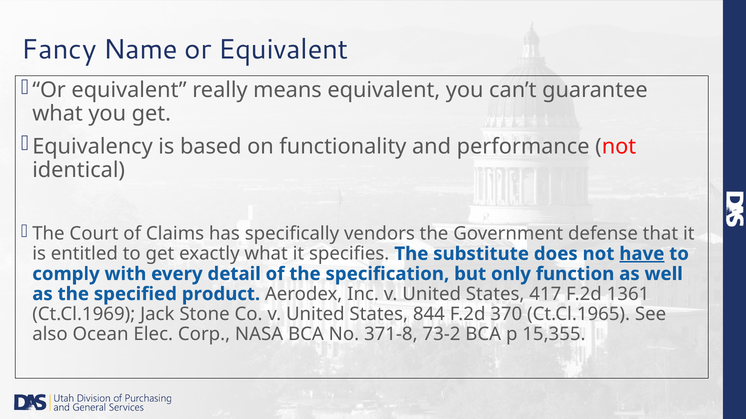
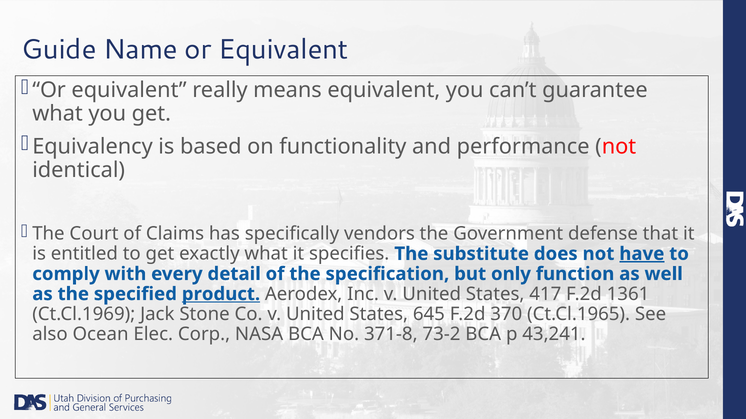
Fancy: Fancy -> Guide (59, 50)
product underline: none -> present (221, 294)
844: 844 -> 645 (429, 315)
15,355: 15,355 -> 43,241 (554, 335)
